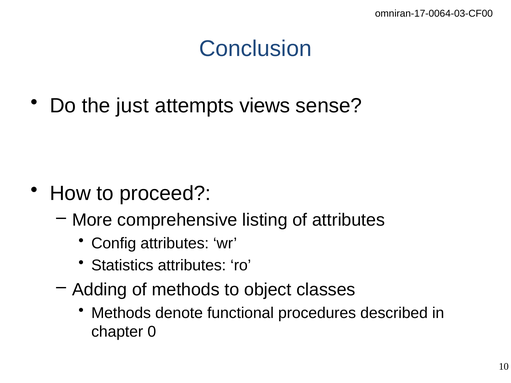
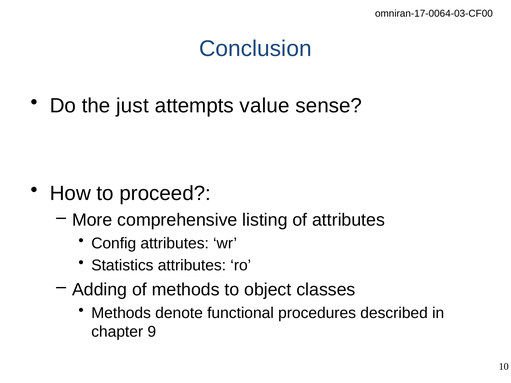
views: views -> value (265, 106)
0: 0 -> 9 (152, 332)
